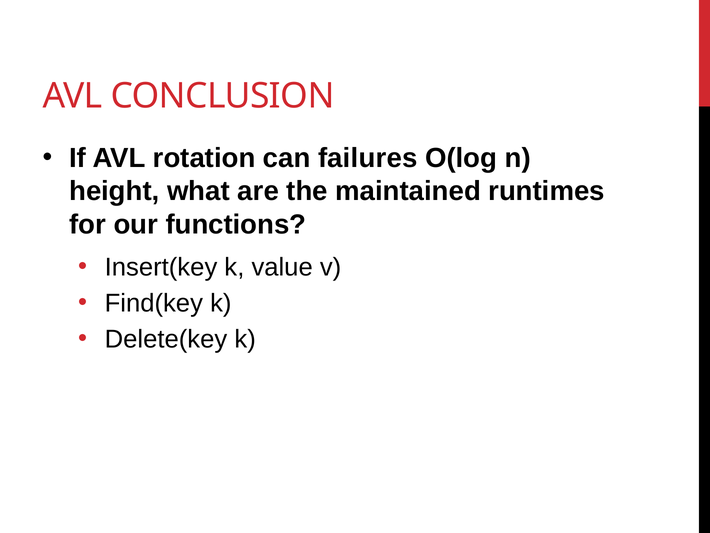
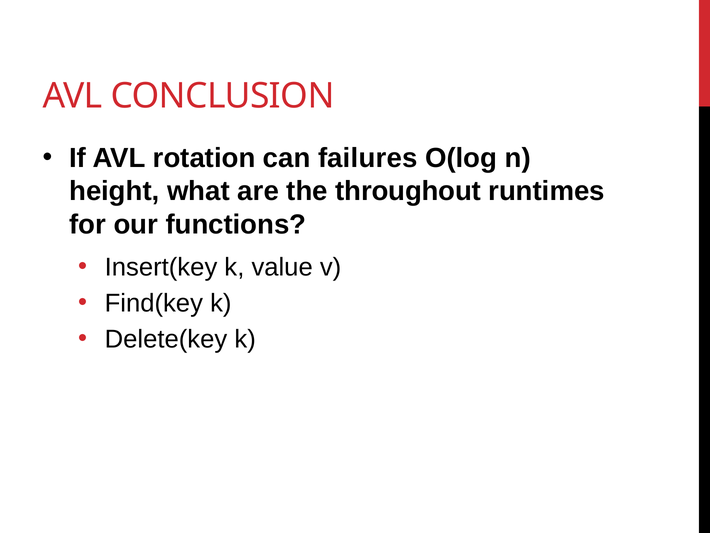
maintained: maintained -> throughout (408, 191)
